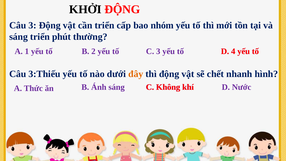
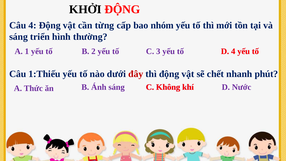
Câu 3: 3 -> 4 (33, 25)
cần triển: triển -> từng (105, 25)
phút: phút -> hình (61, 37)
3:Thiếu: 3:Thiếu -> 1:Thiếu (44, 74)
đây colour: orange -> red (136, 74)
hình: hình -> phút (266, 74)
